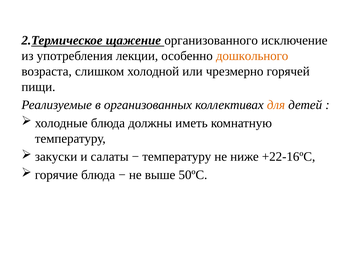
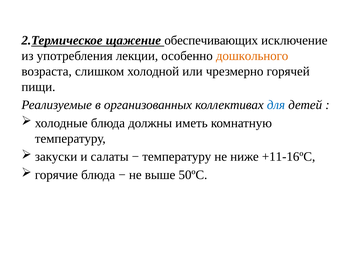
организованного: организованного -> обеспечивающих (211, 40)
для colour: orange -> blue (276, 105)
+22-16ºС: +22-16ºС -> +11-16ºС (289, 157)
